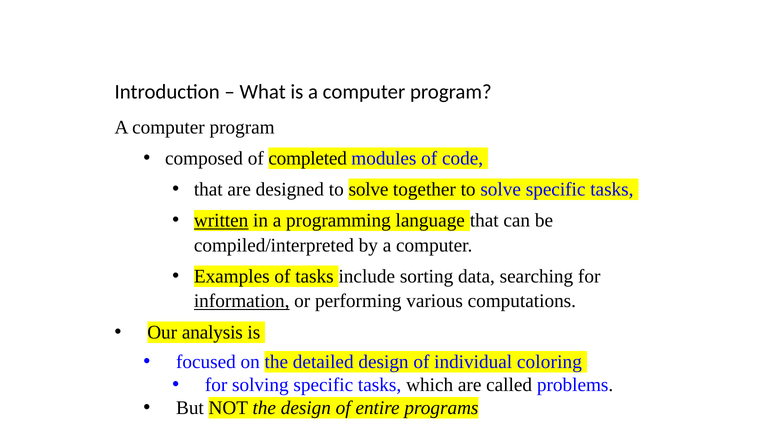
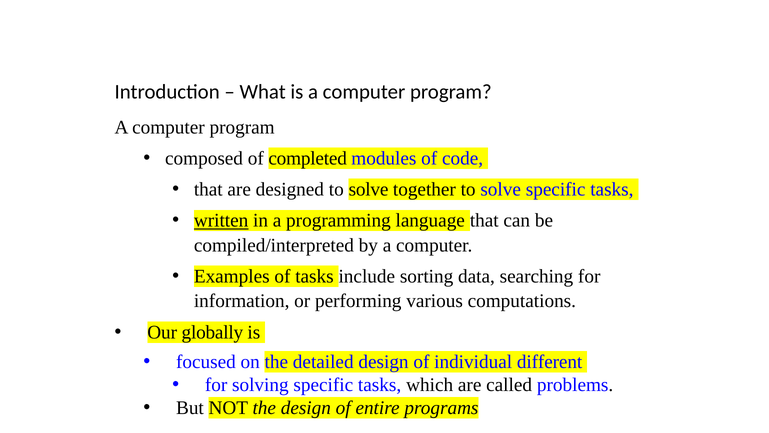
information underline: present -> none (242, 301)
analysis: analysis -> globally (212, 332)
coloring: coloring -> different (550, 361)
